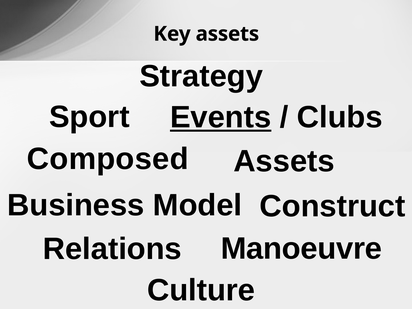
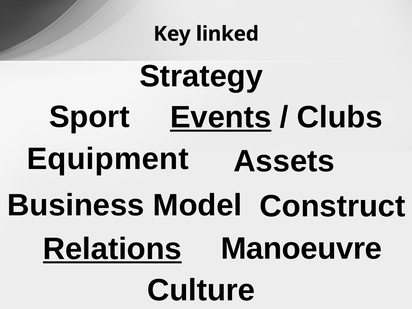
Key assets: assets -> linked (227, 34)
Composed: Composed -> Equipment (108, 159)
Relations underline: none -> present (112, 249)
